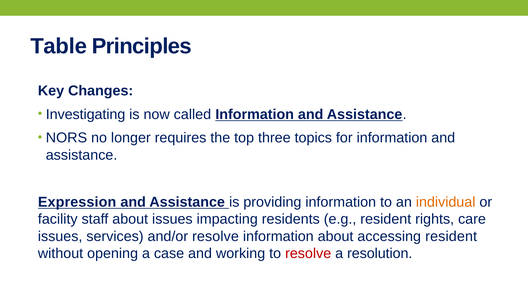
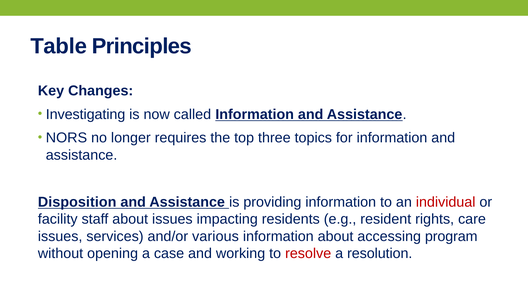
Expression: Expression -> Disposition (77, 202)
individual colour: orange -> red (446, 202)
and/or resolve: resolve -> various (215, 236)
accessing resident: resident -> program (451, 236)
